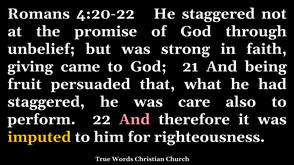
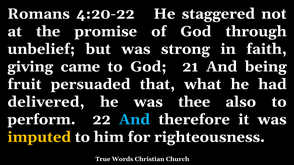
staggered: staggered -> delivered (46, 102)
care: care -> thee (194, 102)
And colour: pink -> light blue (135, 120)
